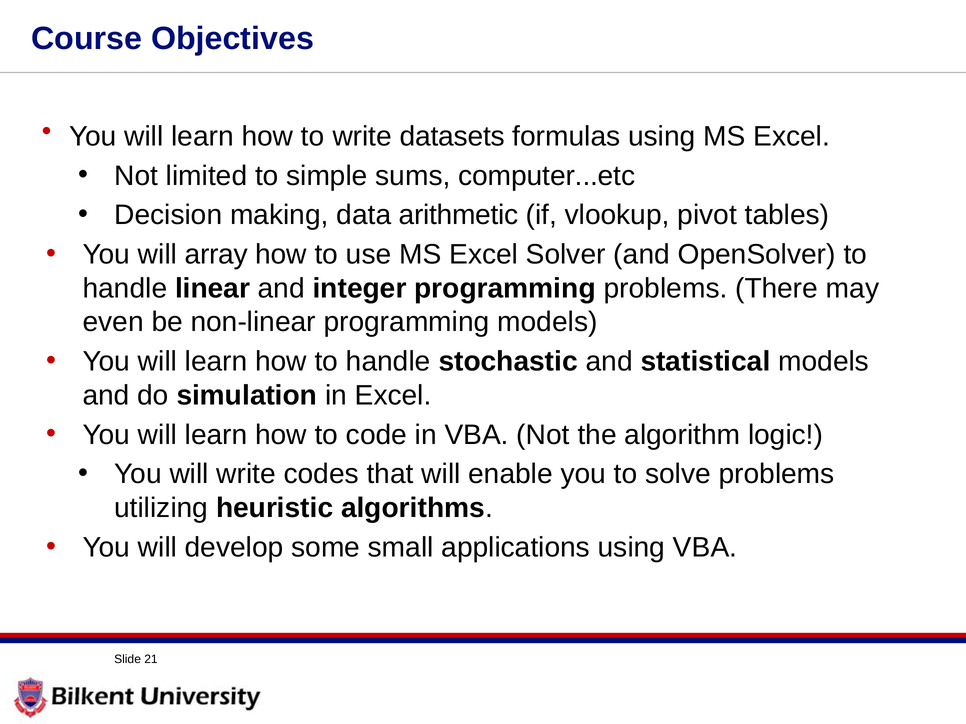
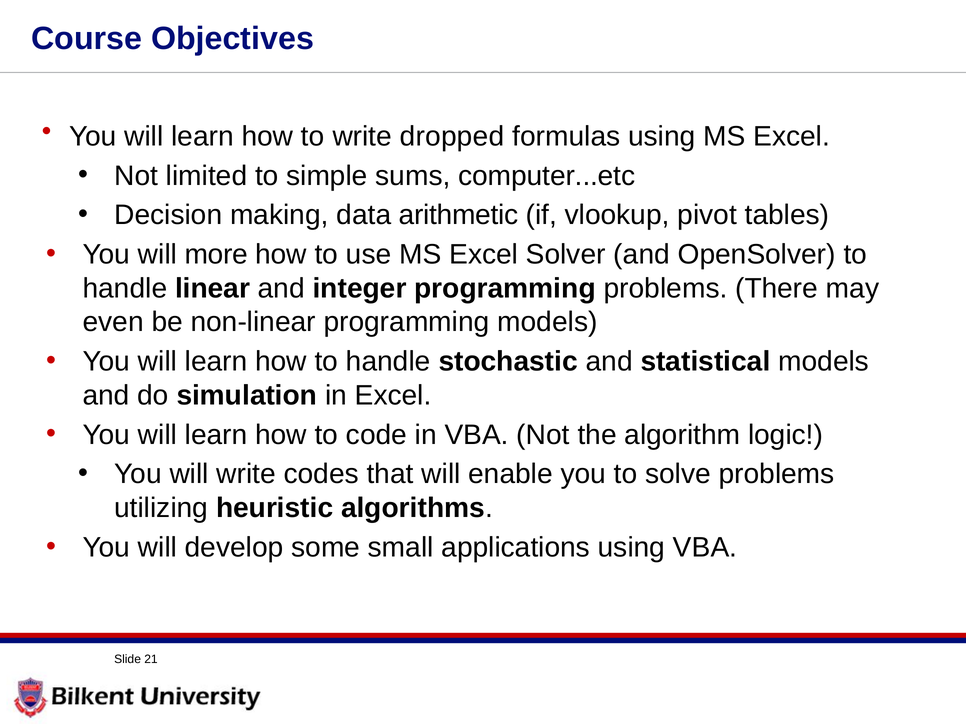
datasets: datasets -> dropped (452, 136)
array: array -> more (216, 255)
